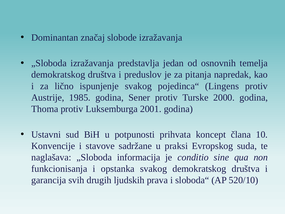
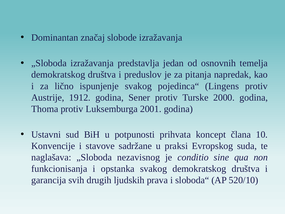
1985: 1985 -> 1912 (80, 97)
informacija: informacija -> nezavisnog (139, 157)
